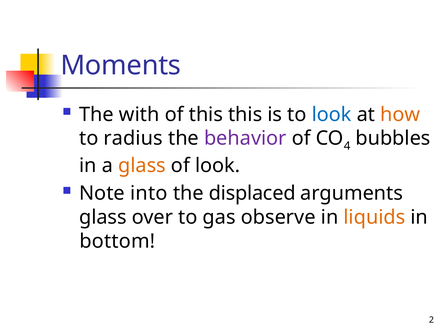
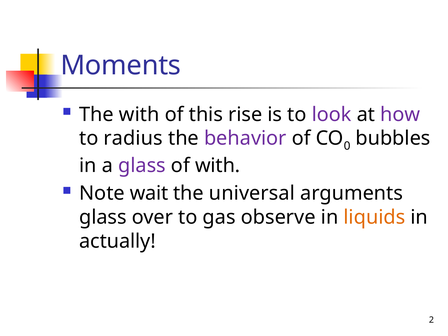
this this: this -> rise (245, 114)
look colour: blue -> purple (332, 114)
how colour: orange -> purple (400, 114)
4: 4 -> 0 (347, 146)
glass colour: orange -> purple (142, 166)
of look: look -> with (218, 166)
into: into -> wait (149, 193)
displaced: displaced -> universal (252, 193)
bottom: bottom -> actually (117, 241)
